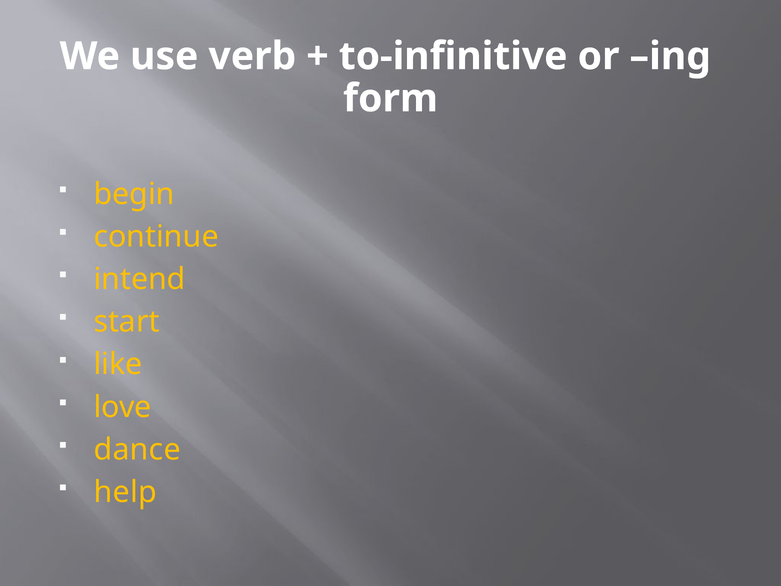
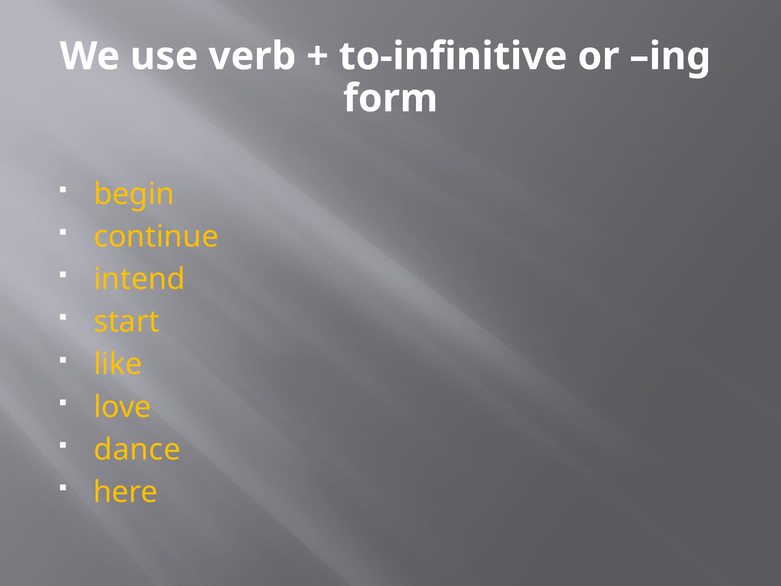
help: help -> here (126, 492)
